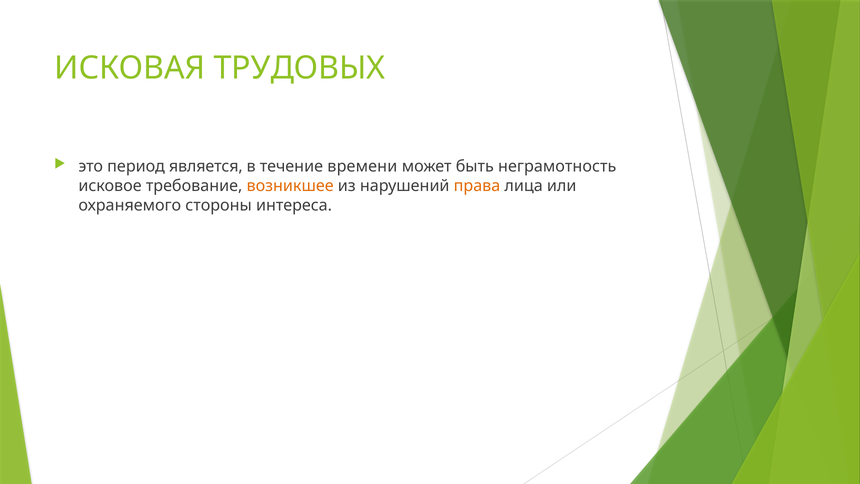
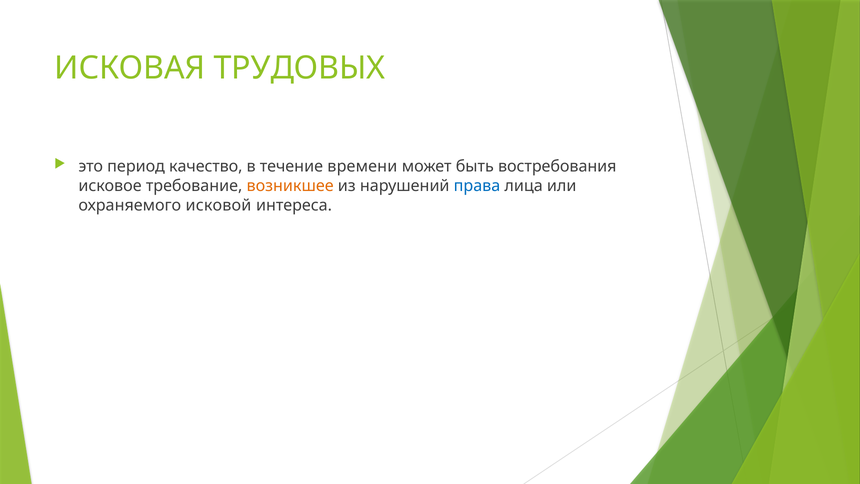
является: является -> качество (206, 166)
неграмотность: неграмотность -> востребования (557, 166)
права colour: orange -> blue (477, 186)
стороны: стороны -> исковой (218, 205)
